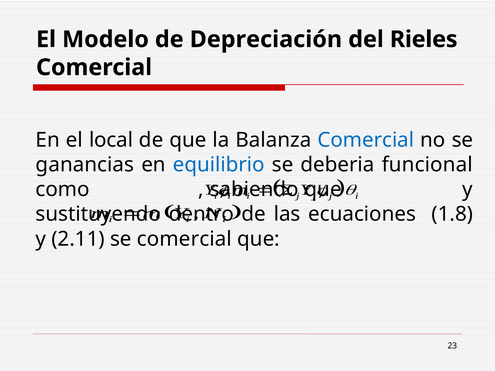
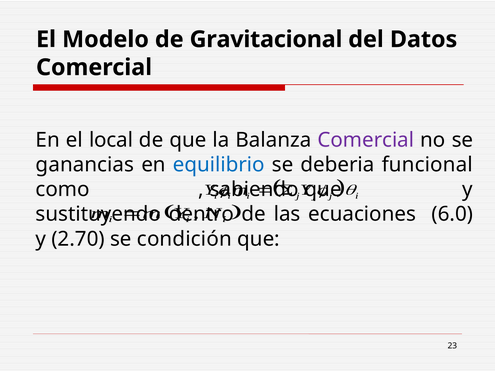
Depreciación: Depreciación -> Gravitacional (266, 39)
Rieles: Rieles -> Datos (424, 39)
Comercial colour: blue -> purple (366, 140)
1.8: 1.8 -> 6.0 (452, 214)
2.11: 2.11 -> 2.70 (78, 239)
se comercial: comercial -> condición (184, 239)
